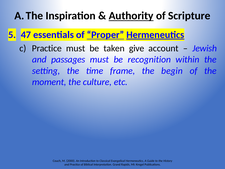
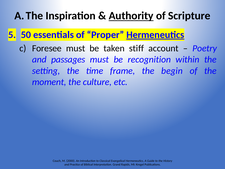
47: 47 -> 50 (26, 35)
Proper underline: present -> none (105, 35)
Practice: Practice -> Foresee (47, 48)
give: give -> stiff (137, 48)
Jewish: Jewish -> Poetry (205, 48)
